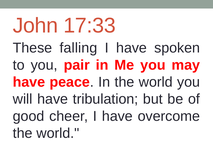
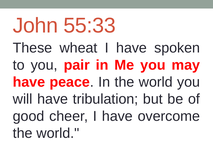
17:33: 17:33 -> 55:33 (90, 25)
falling: falling -> wheat (79, 48)
